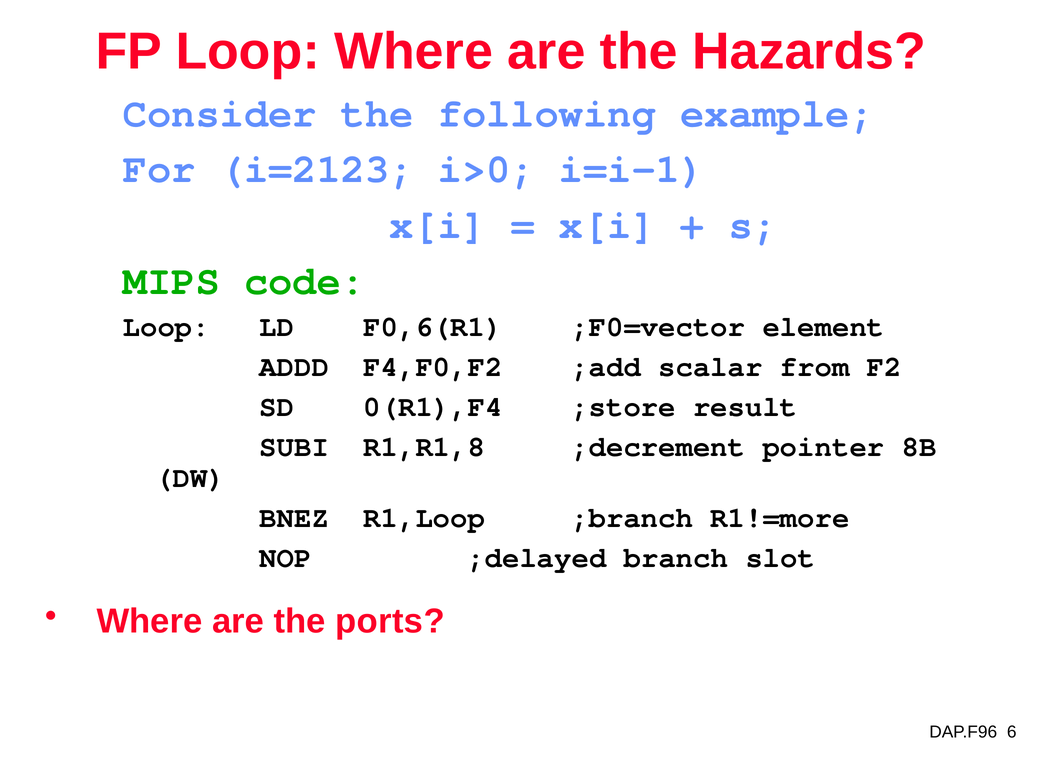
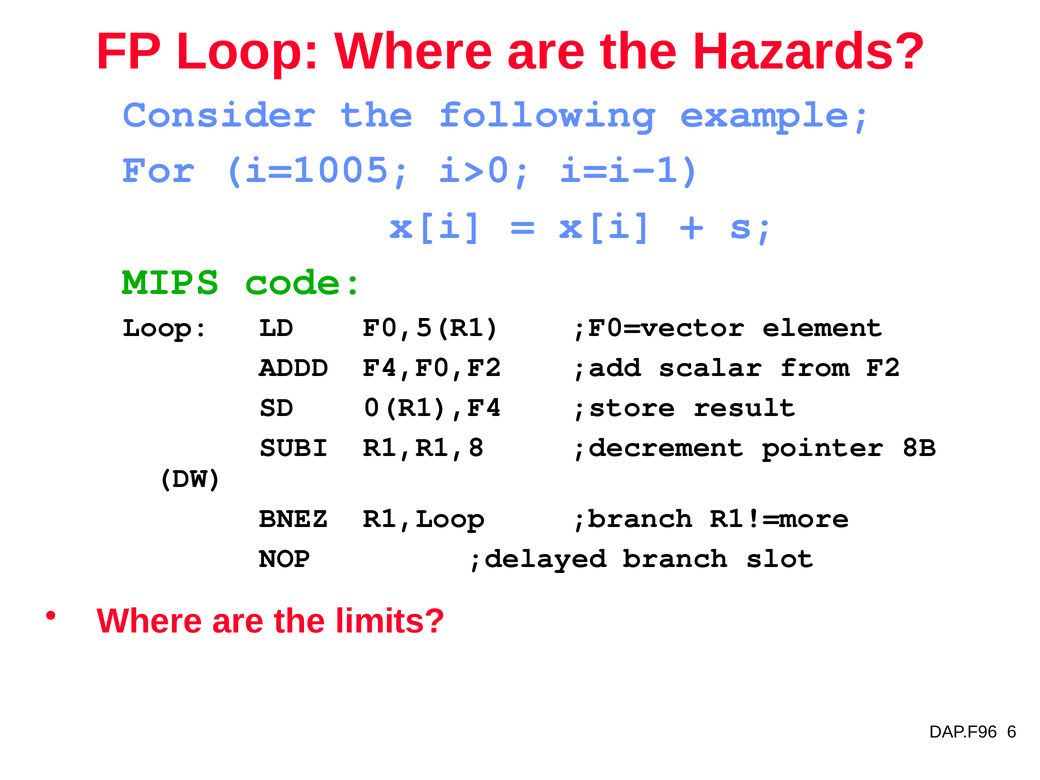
i=2123: i=2123 -> i=1005 (317, 169)
F0,6(R1: F0,6(R1 -> F0,5(R1 (433, 327)
ports: ports -> limits (390, 622)
